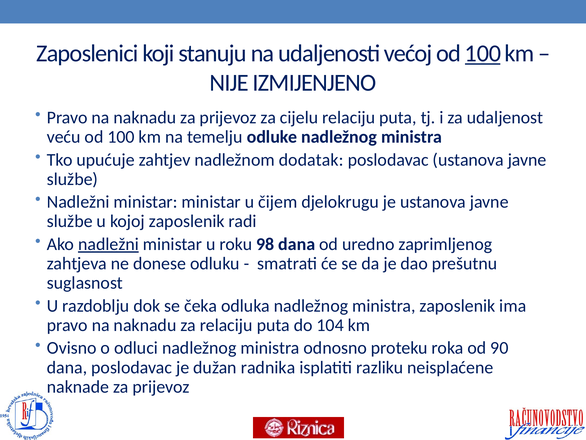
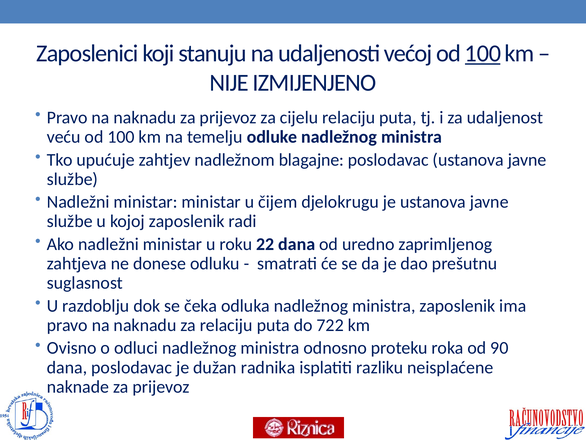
dodatak: dodatak -> blagajne (311, 160)
nadležni underline: present -> none (108, 244)
98: 98 -> 22 (265, 244)
104: 104 -> 722 (330, 325)
